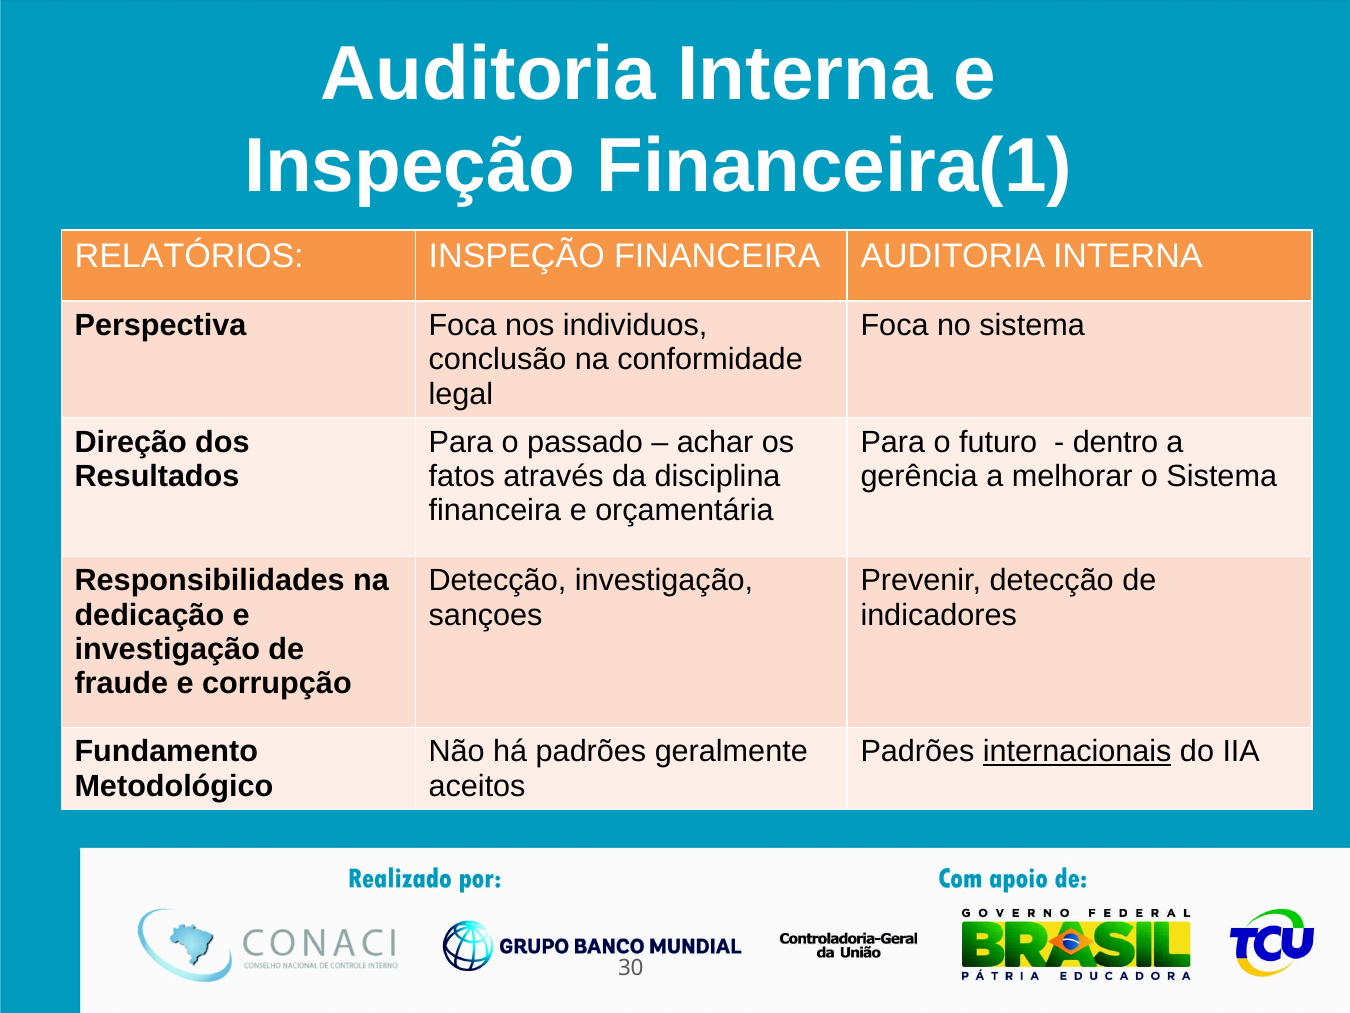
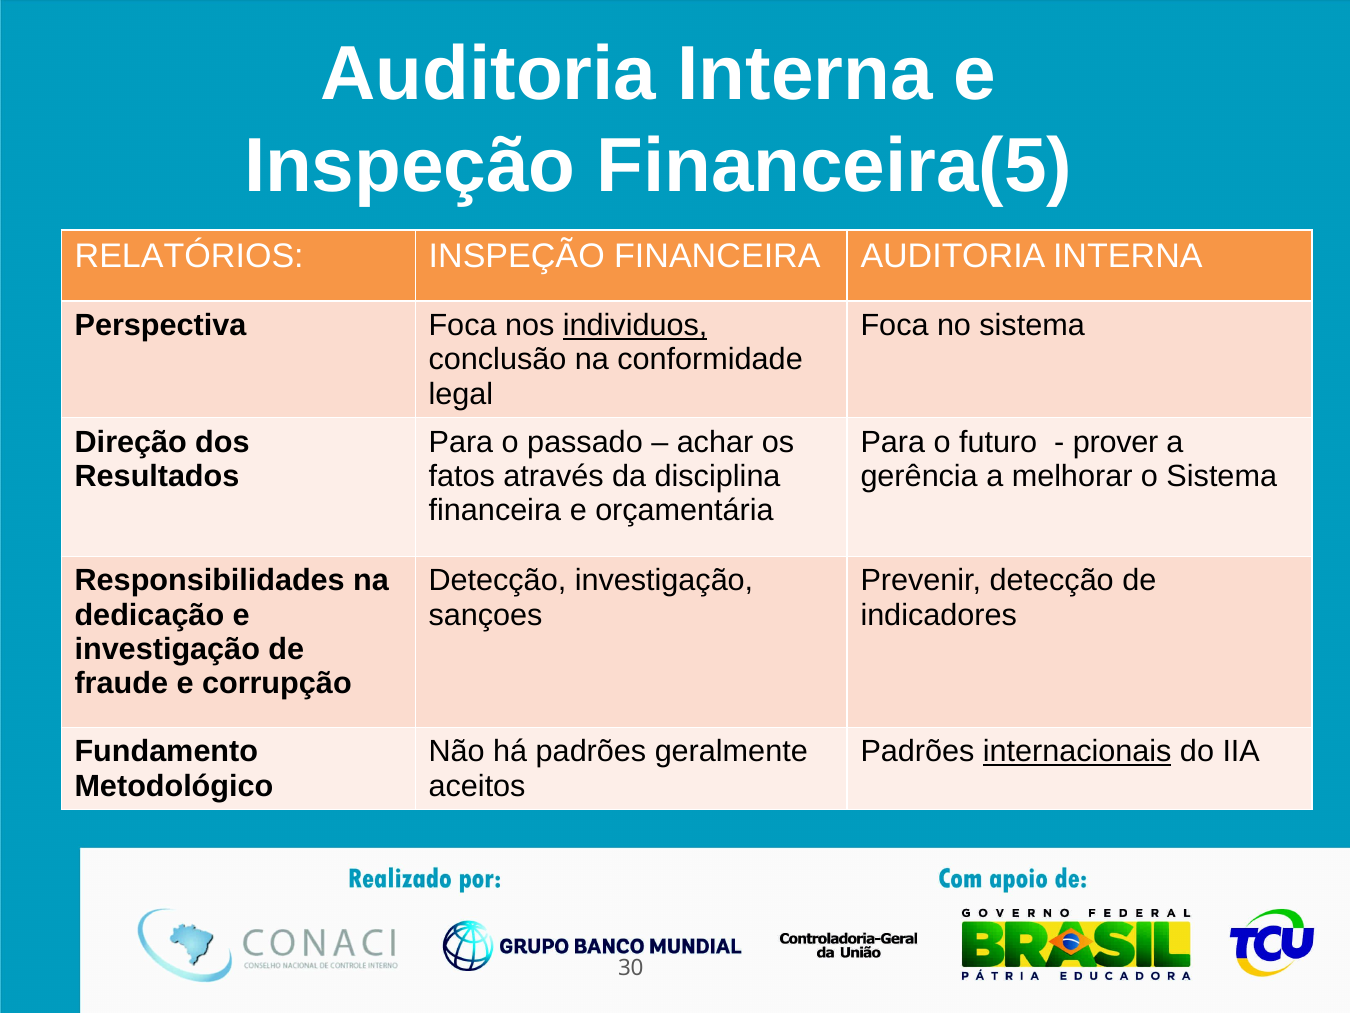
Financeira(1: Financeira(1 -> Financeira(5 (835, 166)
individuos underline: none -> present (635, 325)
dentro: dentro -> prover (1116, 442)
